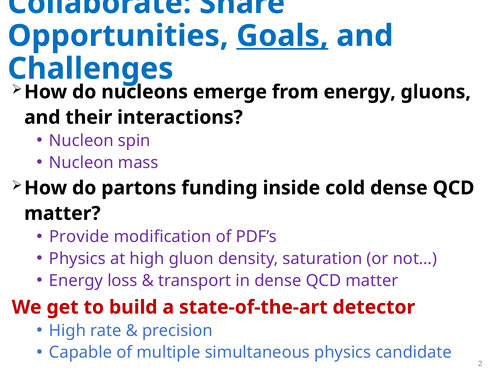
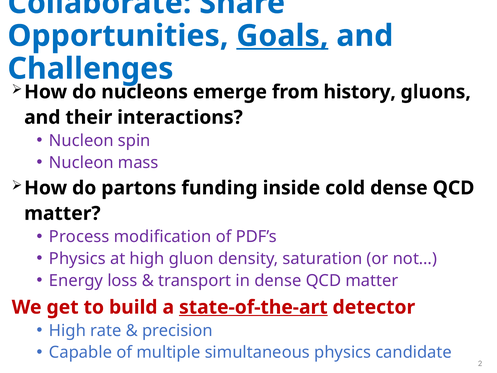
from energy: energy -> history (360, 92)
Provide: Provide -> Process (79, 237)
state-of-the-art underline: none -> present (253, 307)
